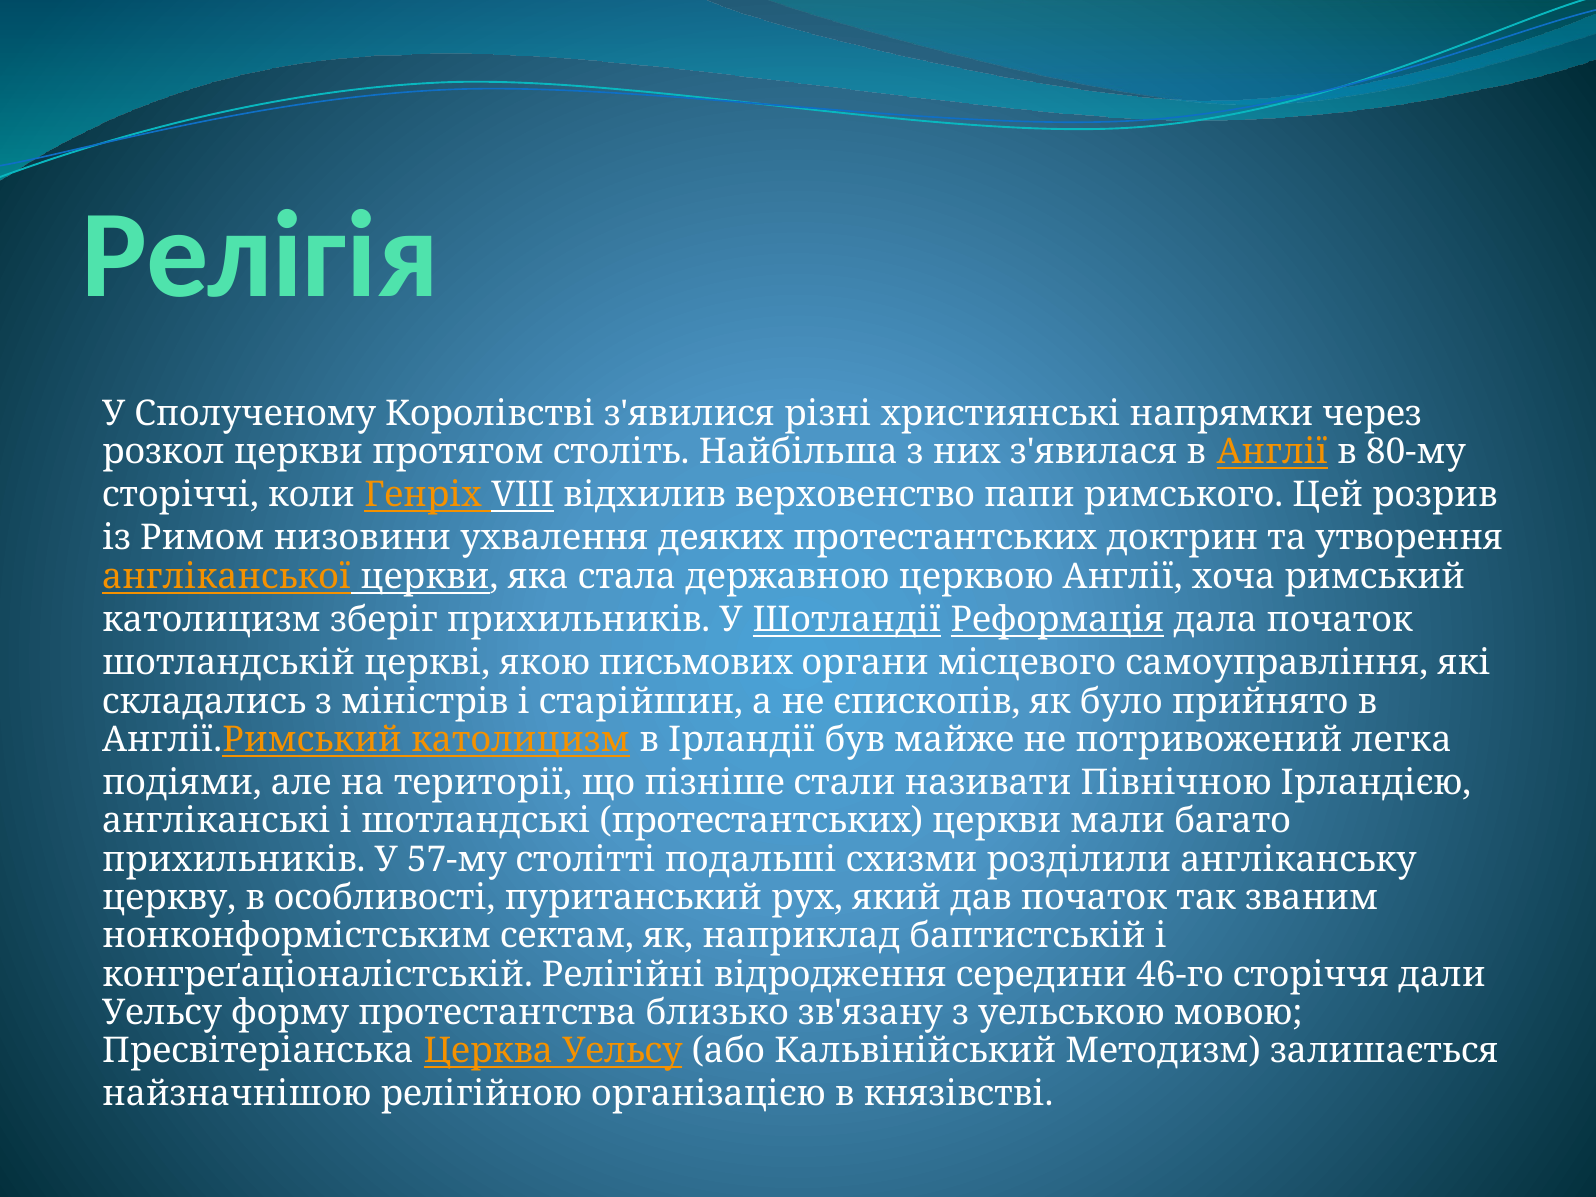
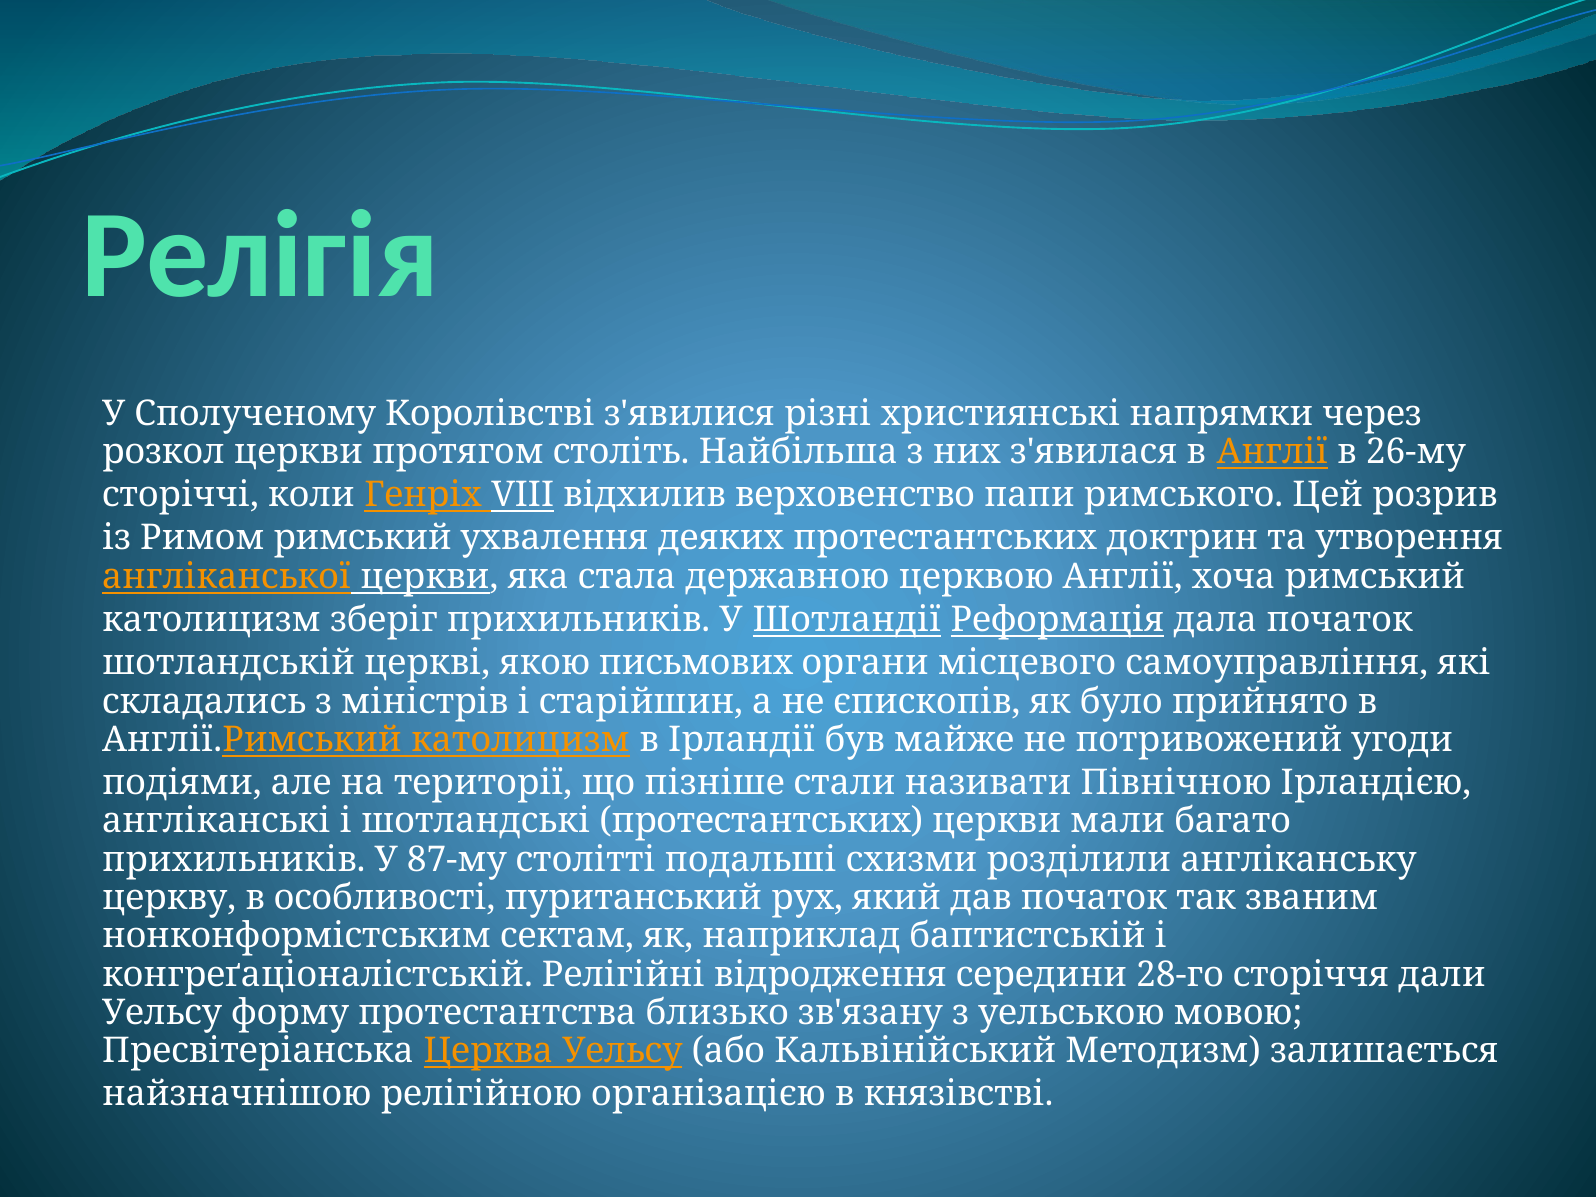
80-му: 80-му -> 26-му (1416, 452)
Римом низовини: низовини -> римський (363, 538)
легка: легка -> угоди (1402, 740)
57-му: 57-му -> 87-му (457, 860)
46-го: 46-го -> 28-го (1180, 974)
